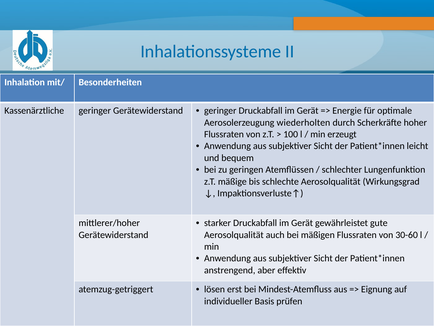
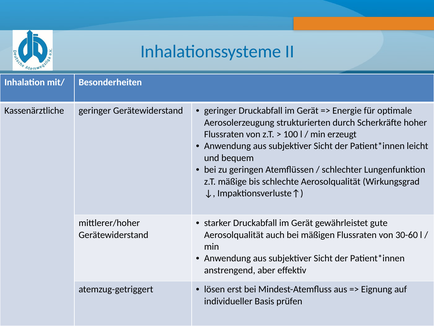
wiederholten: wiederholten -> strukturierten (304, 122)
